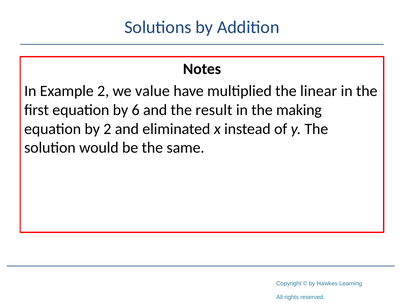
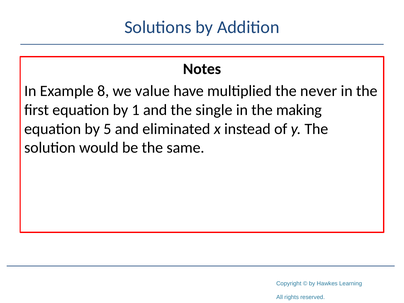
Example 2: 2 -> 8 (103, 91)
linear: linear -> never (319, 91)
6: 6 -> 1 (136, 110)
result: result -> single (214, 110)
by 2: 2 -> 5 (107, 129)
